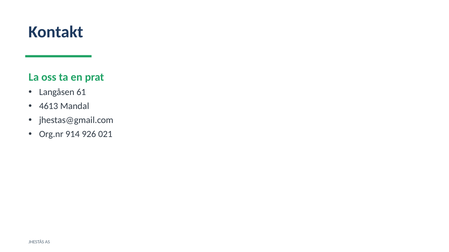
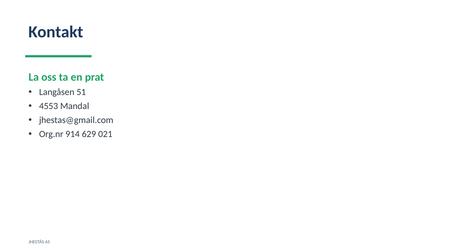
61: 61 -> 51 (81, 92)
4613: 4613 -> 4553 (49, 106)
926: 926 -> 629 (89, 134)
